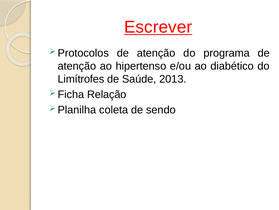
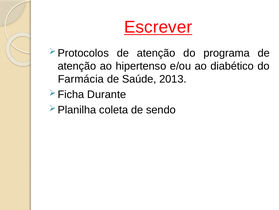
Limítrofes: Limítrofes -> Farmácia (81, 79)
Relação: Relação -> Durante (107, 94)
